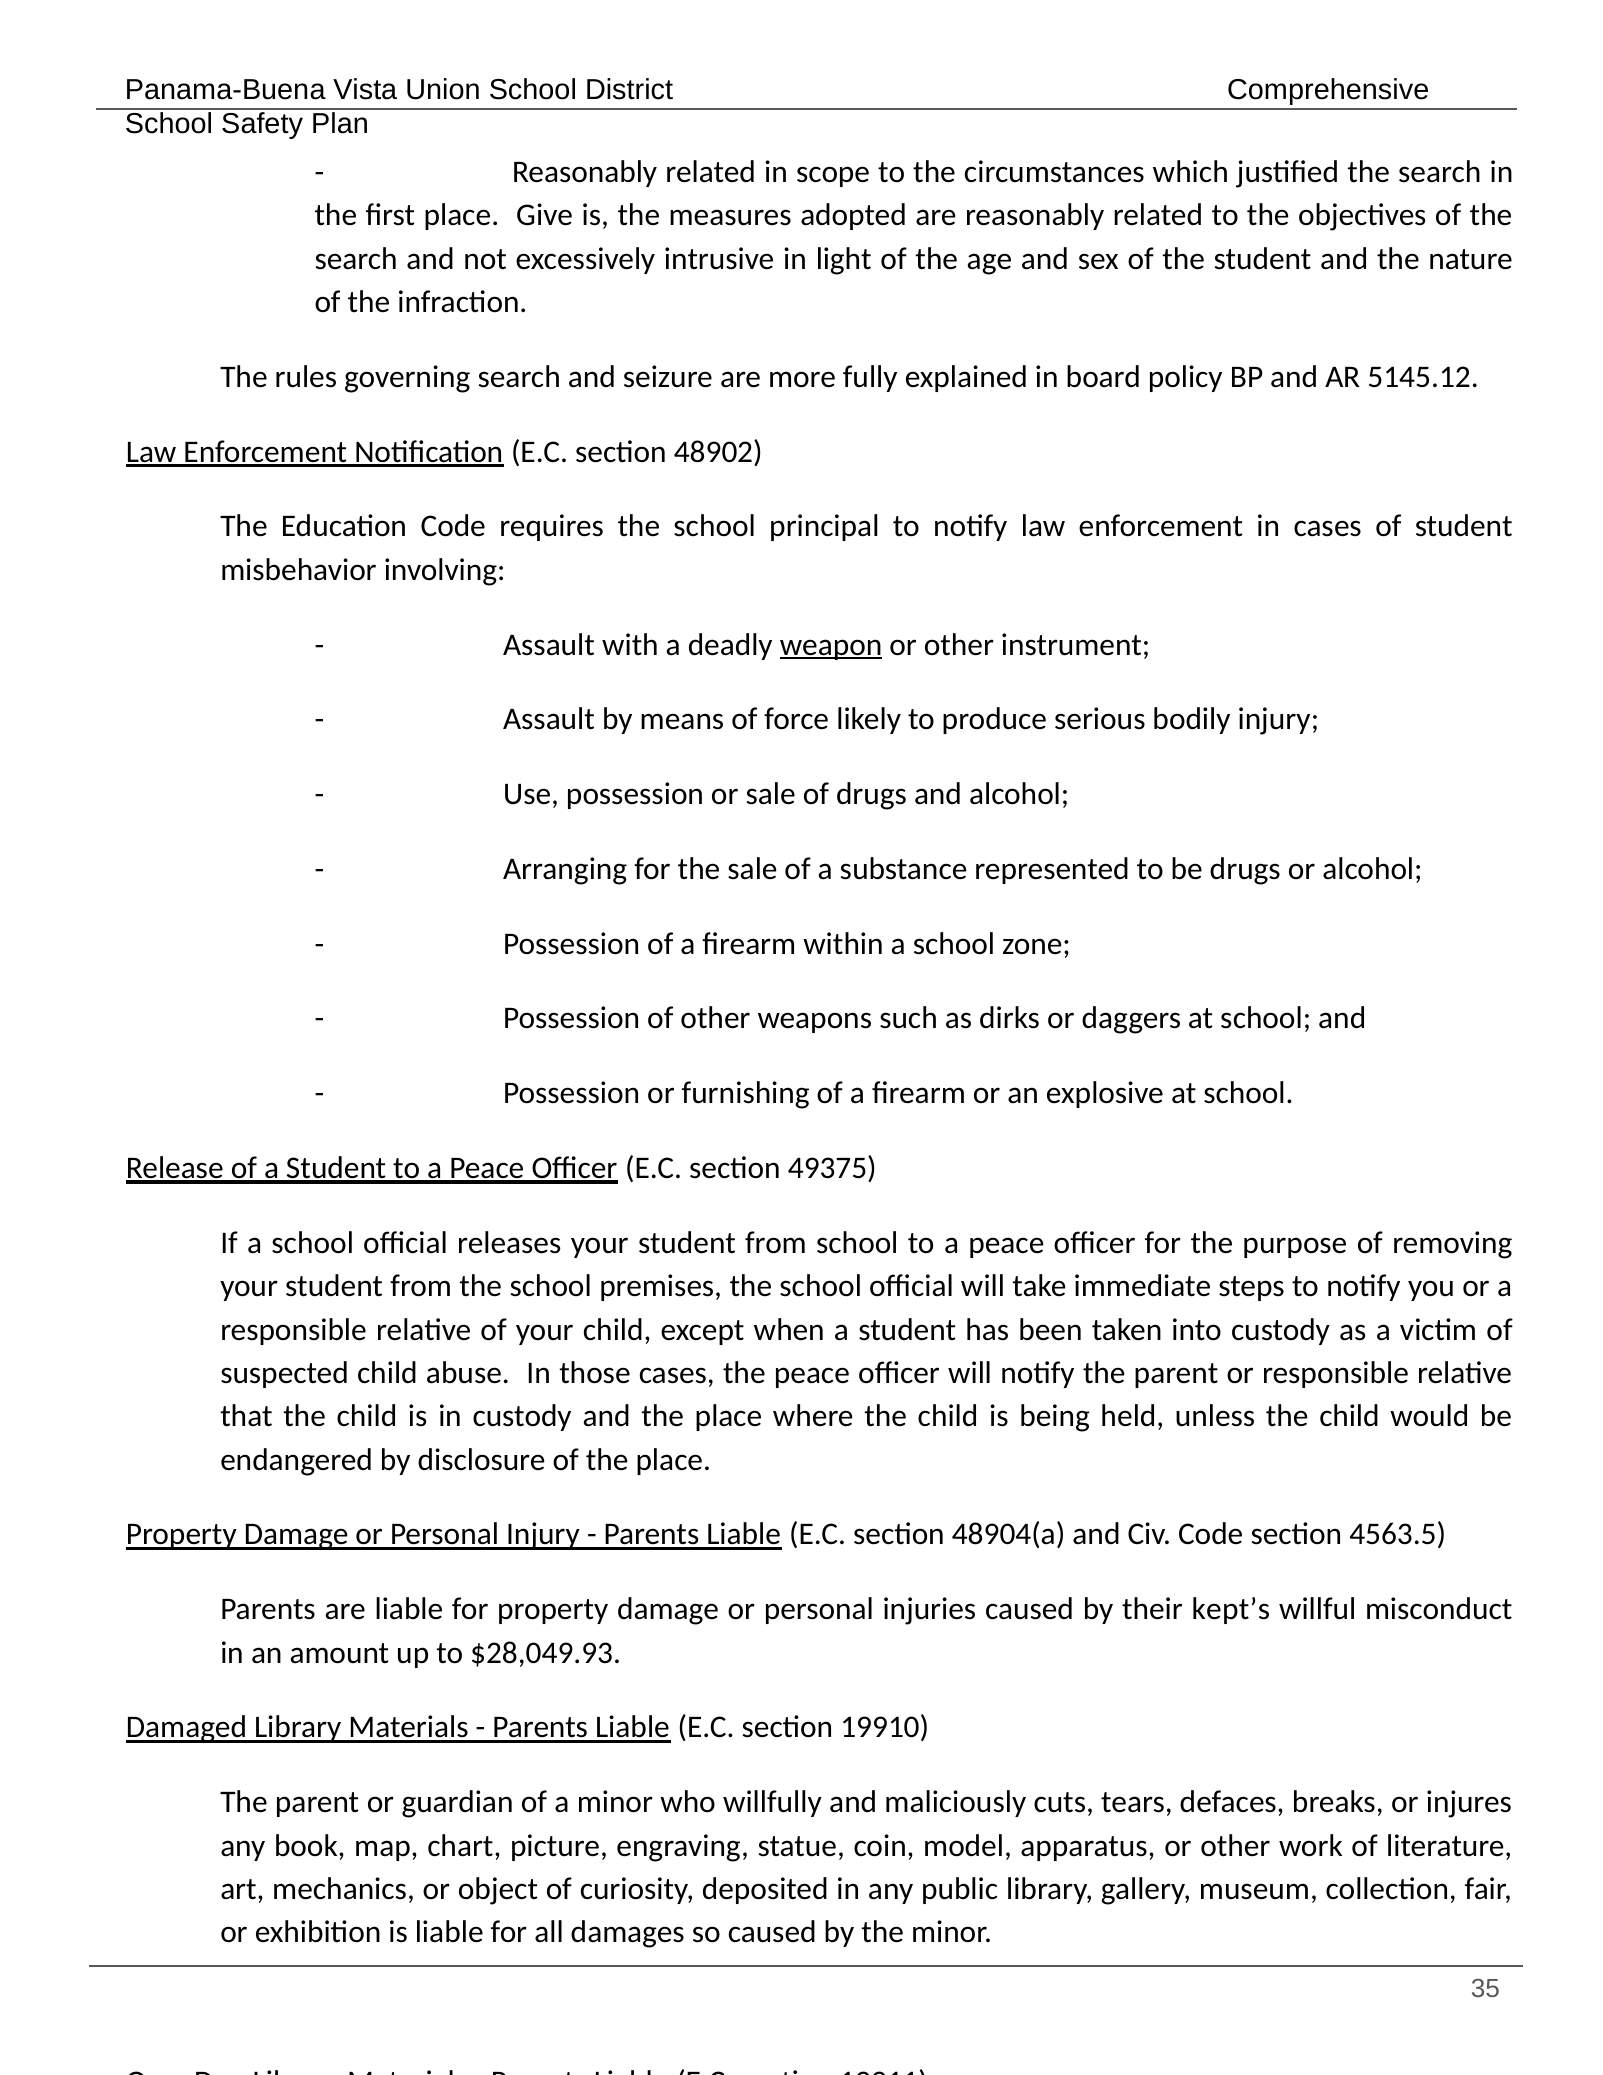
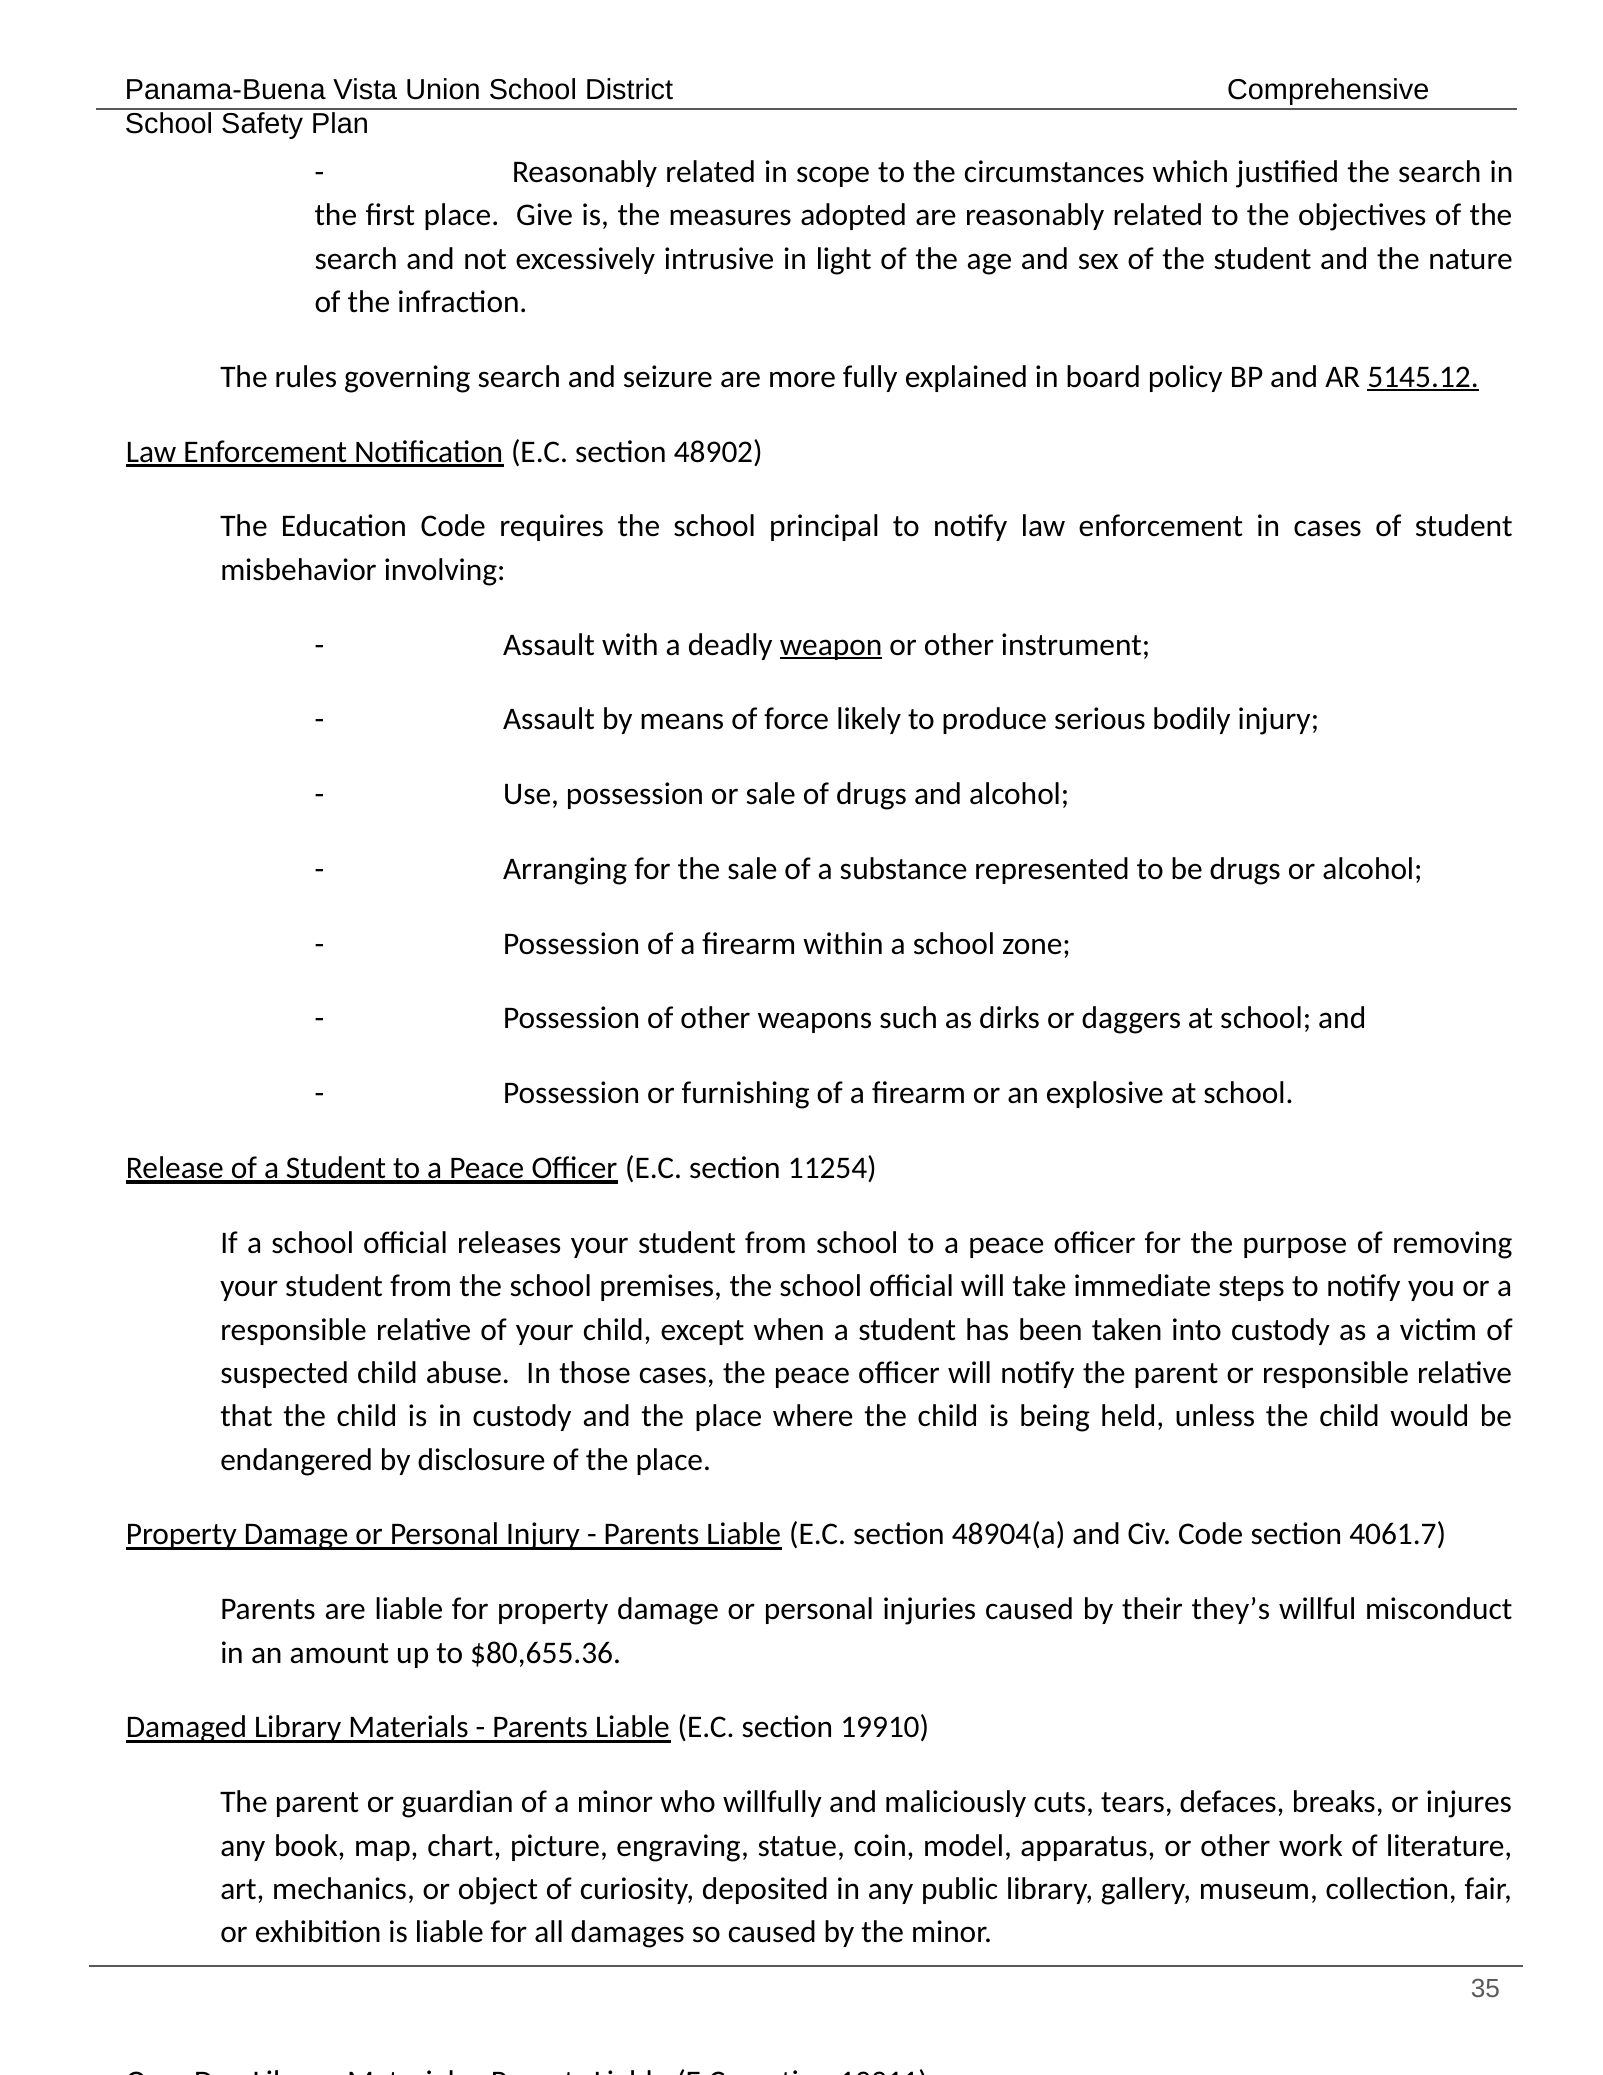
5145.12 underline: none -> present (1423, 377)
49375: 49375 -> 11254 (832, 1168)
4563.5: 4563.5 -> 4061.7 (1398, 1534)
kept’s: kept’s -> they’s (1231, 1609)
$28,049.93: $28,049.93 -> $80,655.36 (546, 1652)
